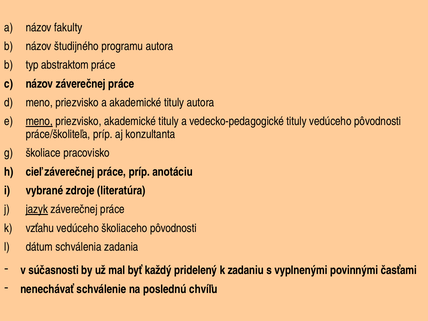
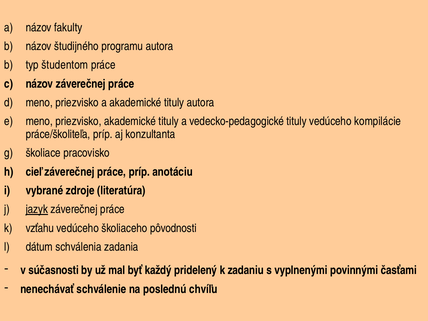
abstraktom: abstraktom -> študentom (65, 65)
meno underline: present -> none (39, 121)
vedúceho pôvodnosti: pôvodnosti -> kompilácie (378, 121)
